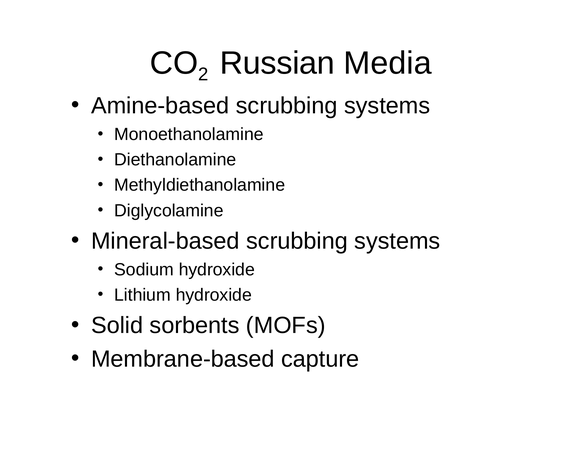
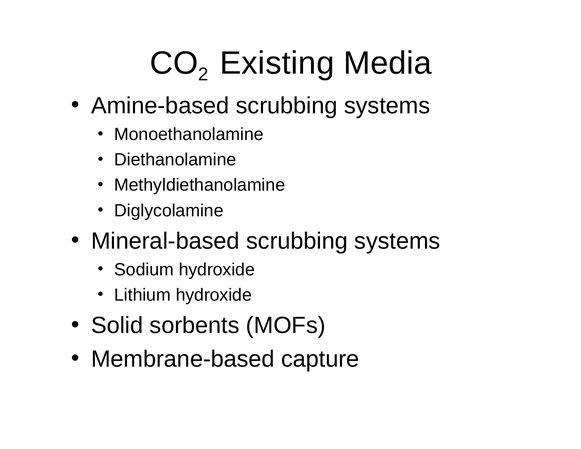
Russian: Russian -> Existing (277, 63)
